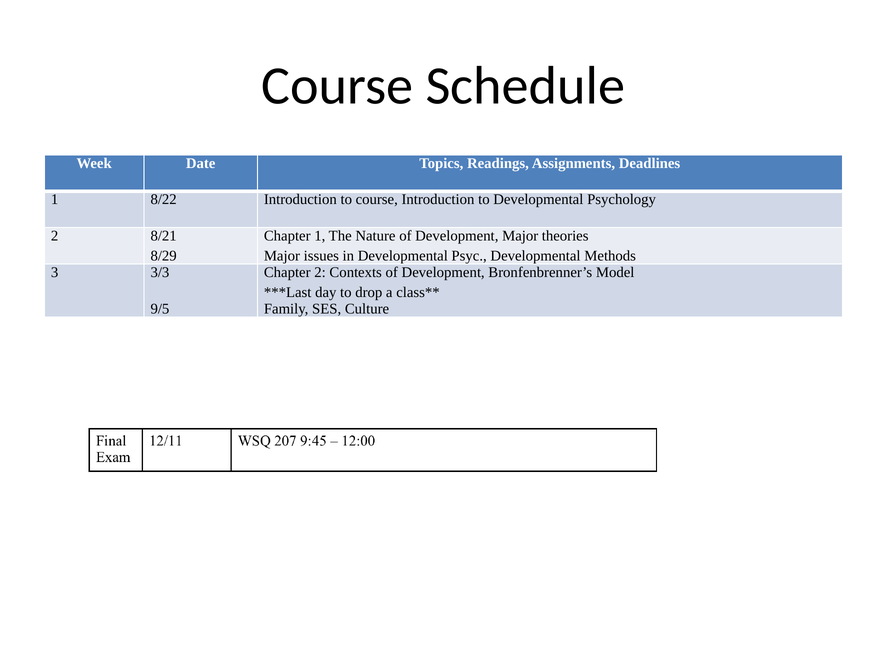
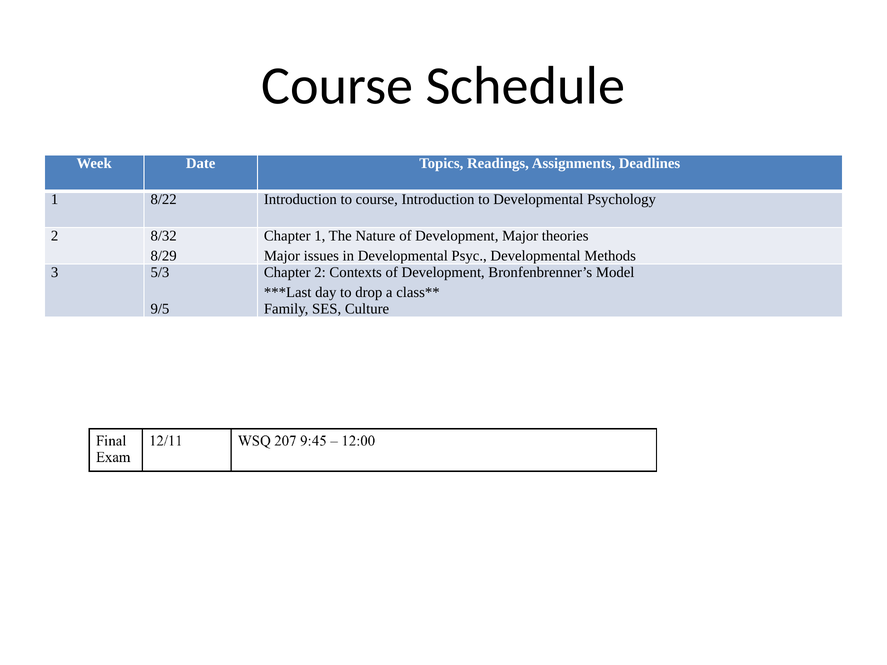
8/21: 8/21 -> 8/32 (164, 236)
3/3: 3/3 -> 5/3 (160, 273)
